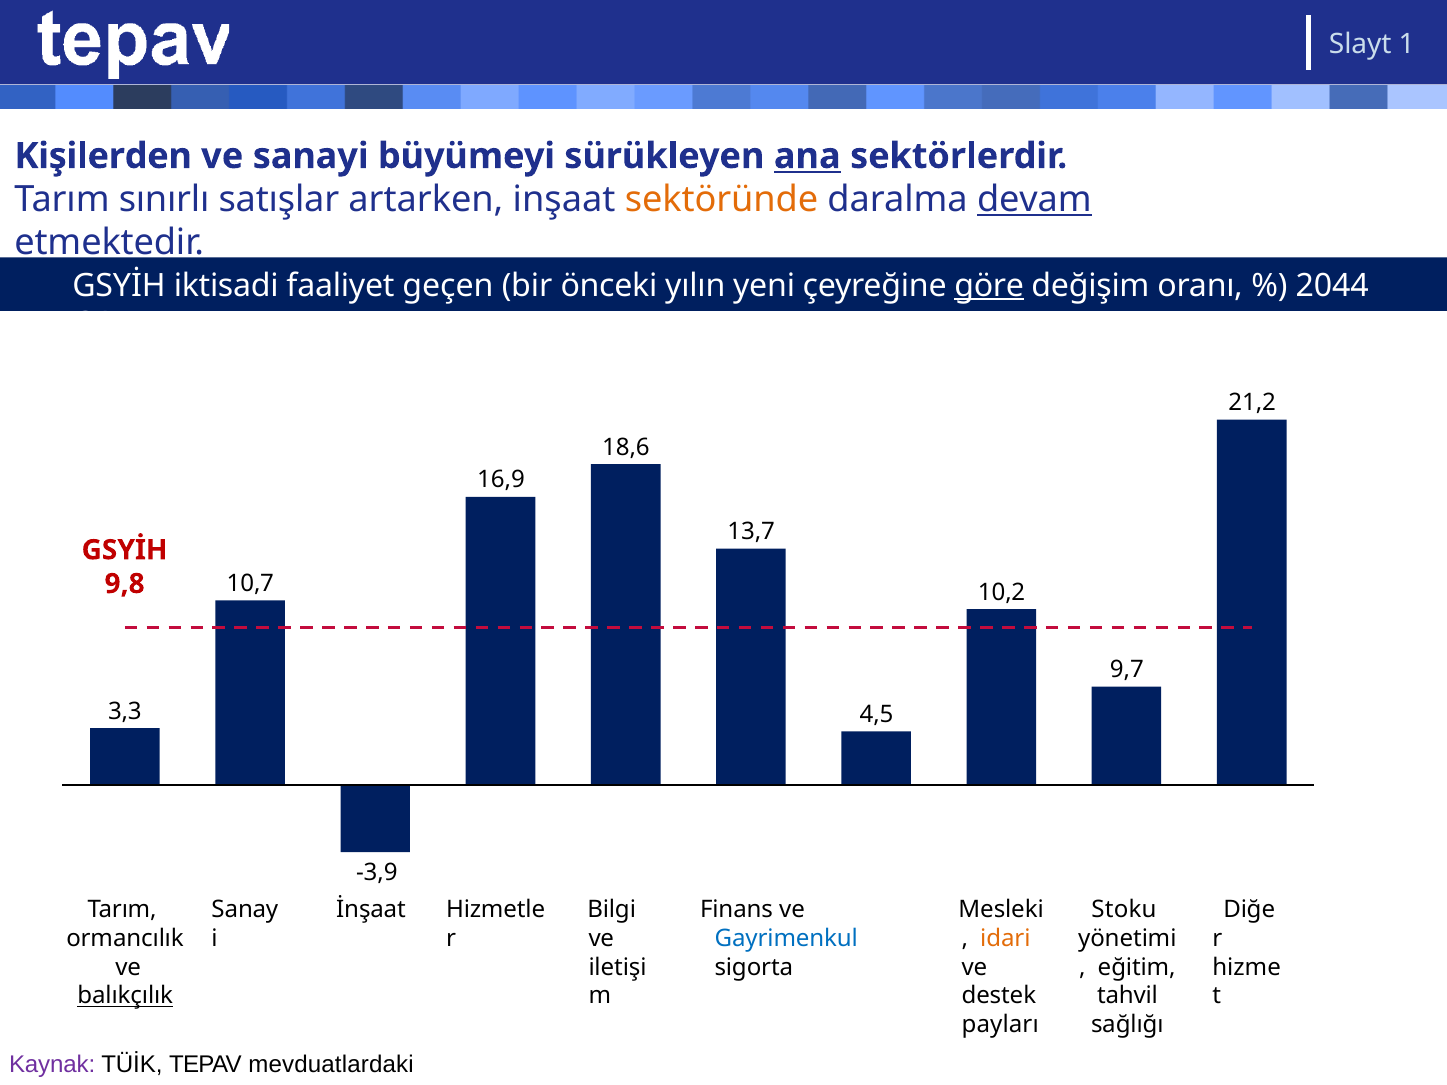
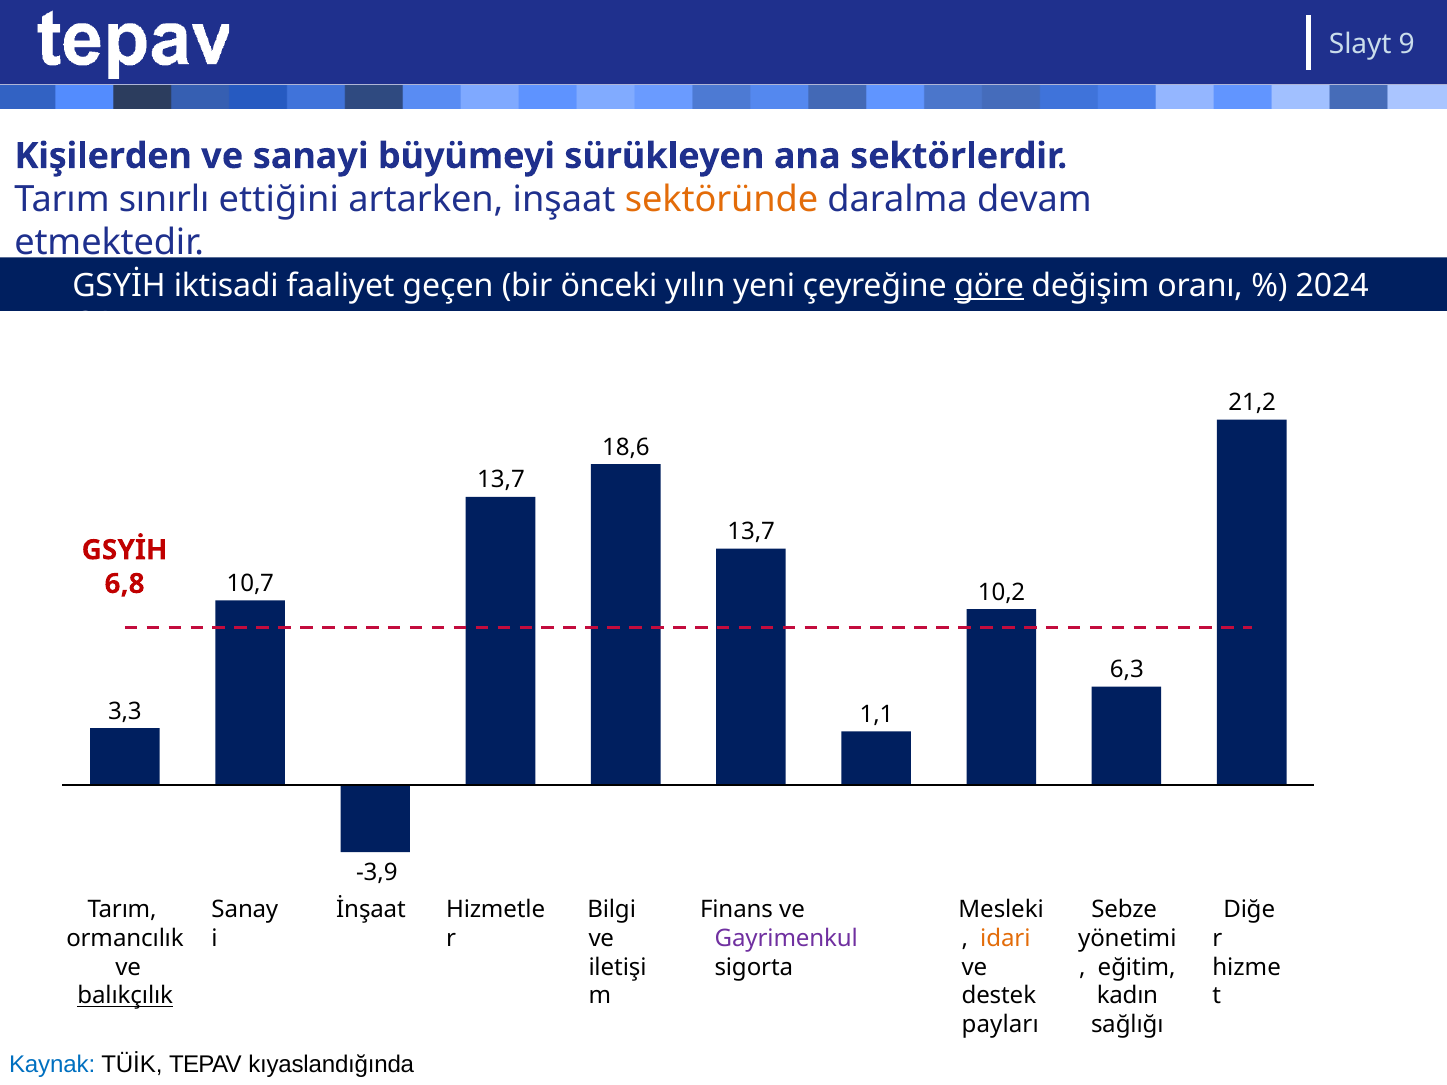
1: 1 -> 9 (1407, 44)
ana underline: present -> none (807, 156)
satışlar: satışlar -> ettiğini (279, 200)
devam underline: present -> none (1034, 200)
2044: 2044 -> 2024 (1332, 286)
16,9: 16,9 -> 13,7 (501, 480)
9,8: 9,8 -> 6,8 (125, 584)
9,7: 9,7 -> 6,3 (1127, 670)
4,5: 4,5 -> 1,1 (876, 715)
Stoku: Stoku -> Sebze (1124, 909)
Gayrimenkul colour: blue -> purple (786, 938)
tahvil: tahvil -> kadın (1127, 996)
Kaynak colour: purple -> blue (52, 1064)
mevduatlardaki: mevduatlardaki -> kıyaslandığında (331, 1064)
